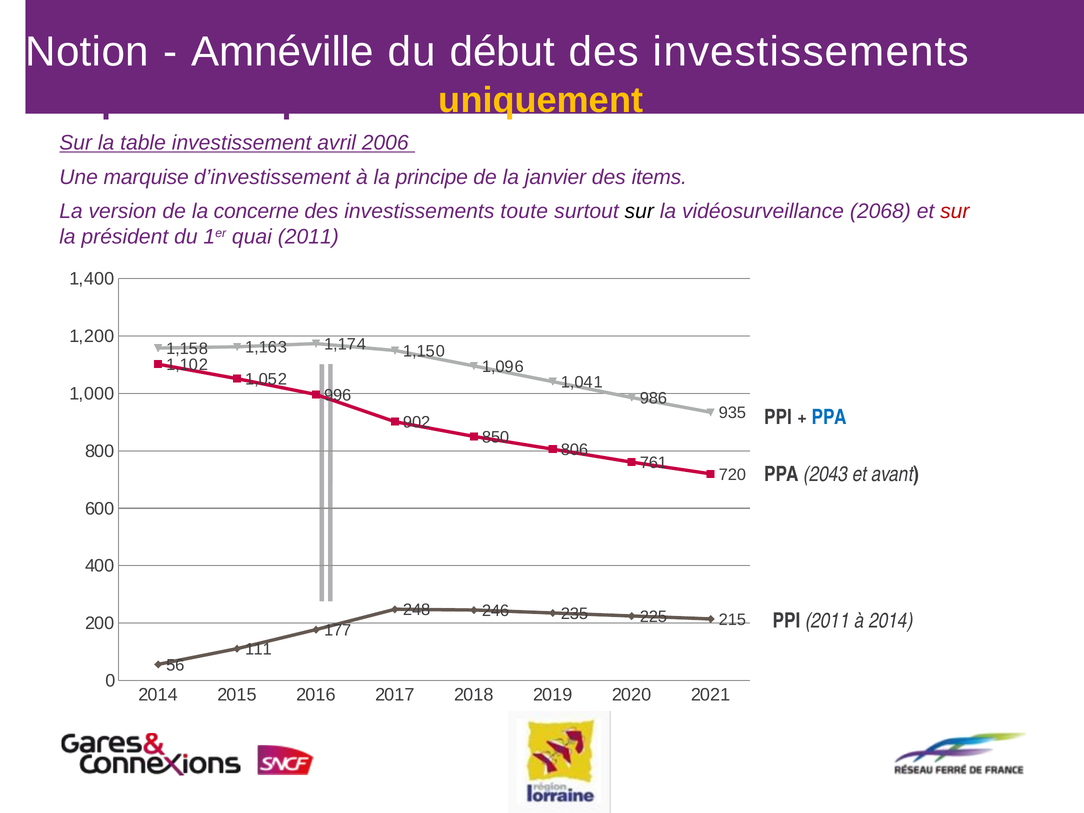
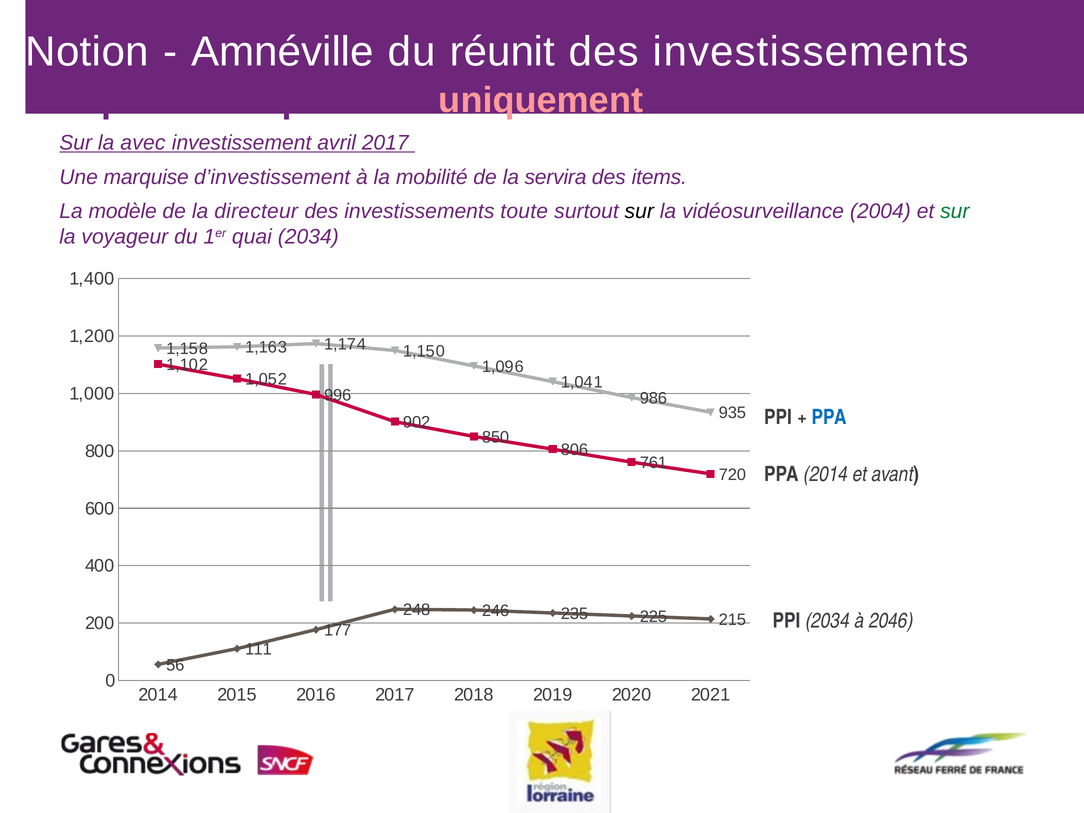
début: début -> réunit (502, 52)
uniquement colour: yellow -> pink (541, 100)
table: table -> avec (143, 143)
avril 2006: 2006 -> 2017 (385, 143)
principe: principe -> mobilité (432, 177)
janvier: janvier -> servira (556, 177)
version: version -> modèle (123, 211)
concerne: concerne -> directeur (256, 211)
2068: 2068 -> 2004 (880, 211)
sur colour: red -> green (955, 211)
président: président -> voyageur (125, 237)
quai 2011: 2011 -> 2034 (308, 237)
PPA 2043: 2043 -> 2014 (826, 474)
PPI 2011: 2011 -> 2034 (828, 621)
à 2014: 2014 -> 2046 (891, 621)
